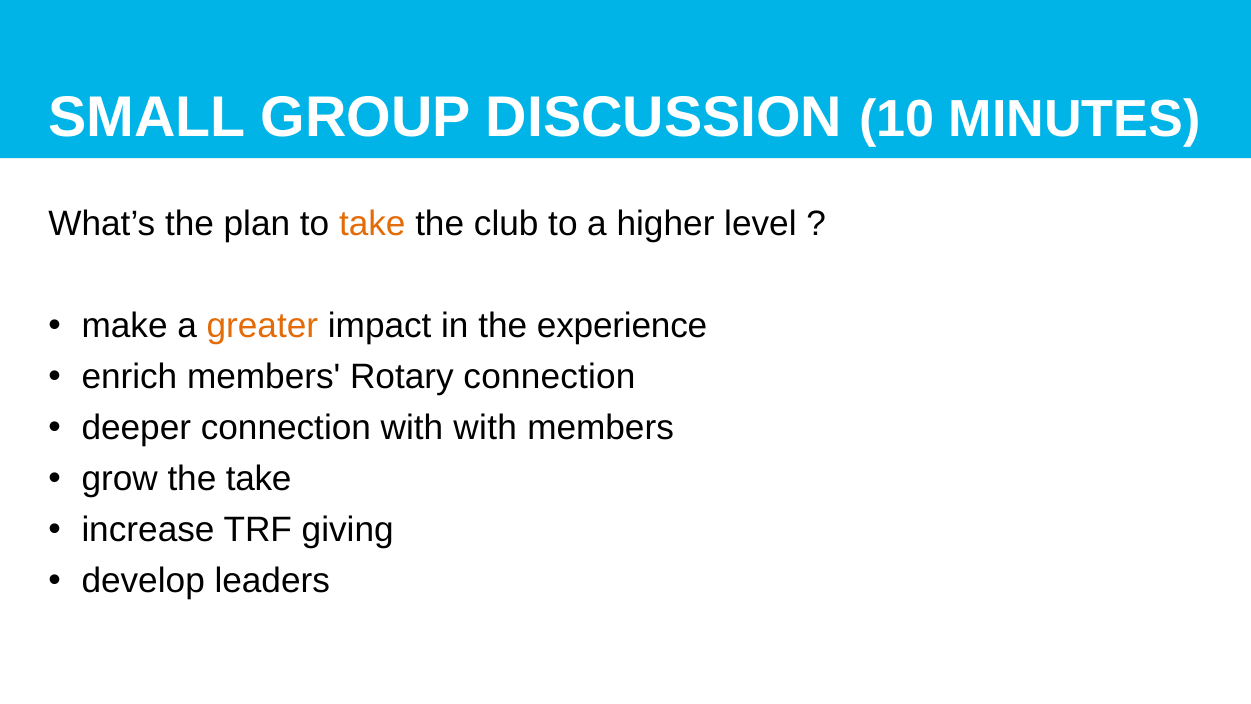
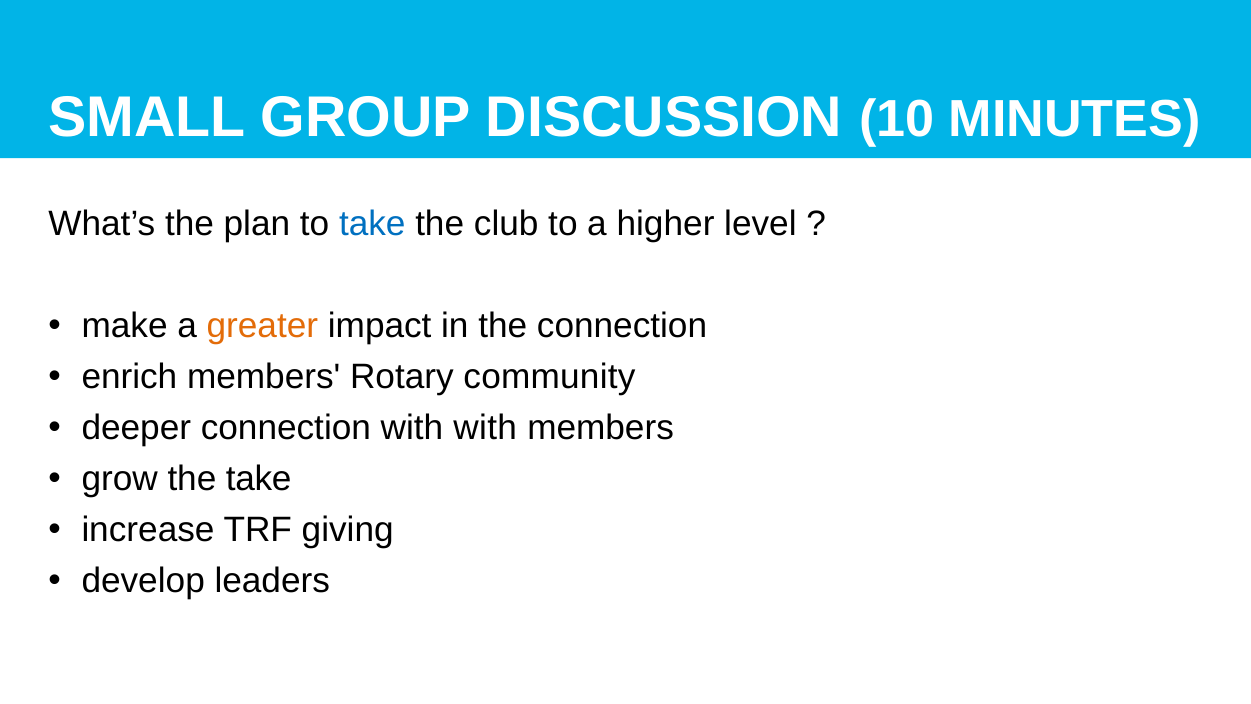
take colour: orange -> blue (372, 223)
the experience: experience -> connection (622, 326)
Rotary connection: connection -> community (549, 377)
